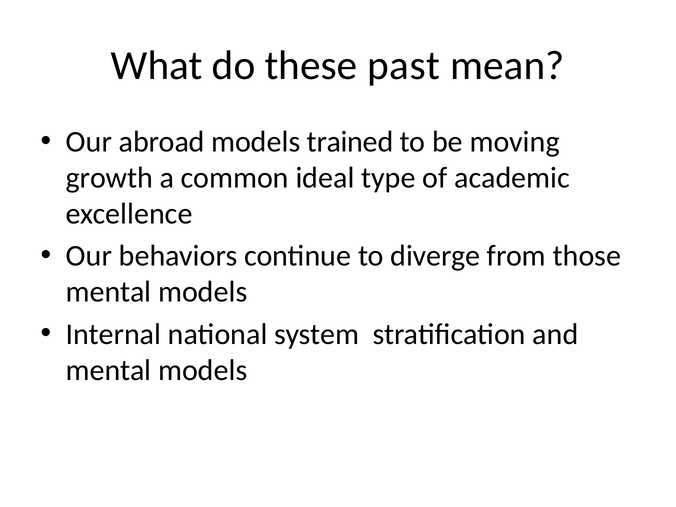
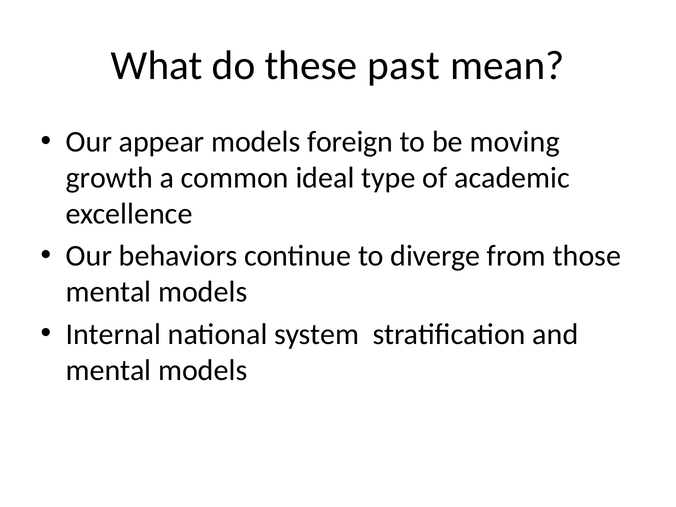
abroad: abroad -> appear (162, 142)
trained: trained -> foreign (350, 142)
